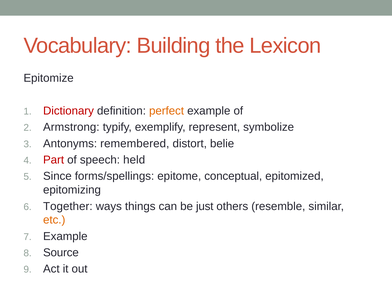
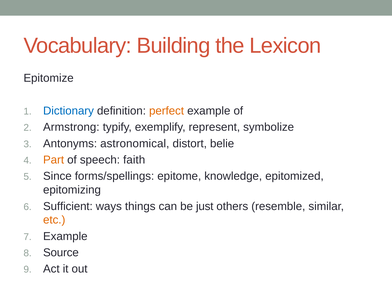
Dictionary colour: red -> blue (69, 111)
remembered: remembered -> astronomical (135, 144)
Part colour: red -> orange (54, 160)
held: held -> faith (134, 160)
conceptual: conceptual -> knowledge (233, 176)
Together: Together -> Sufficient (68, 206)
